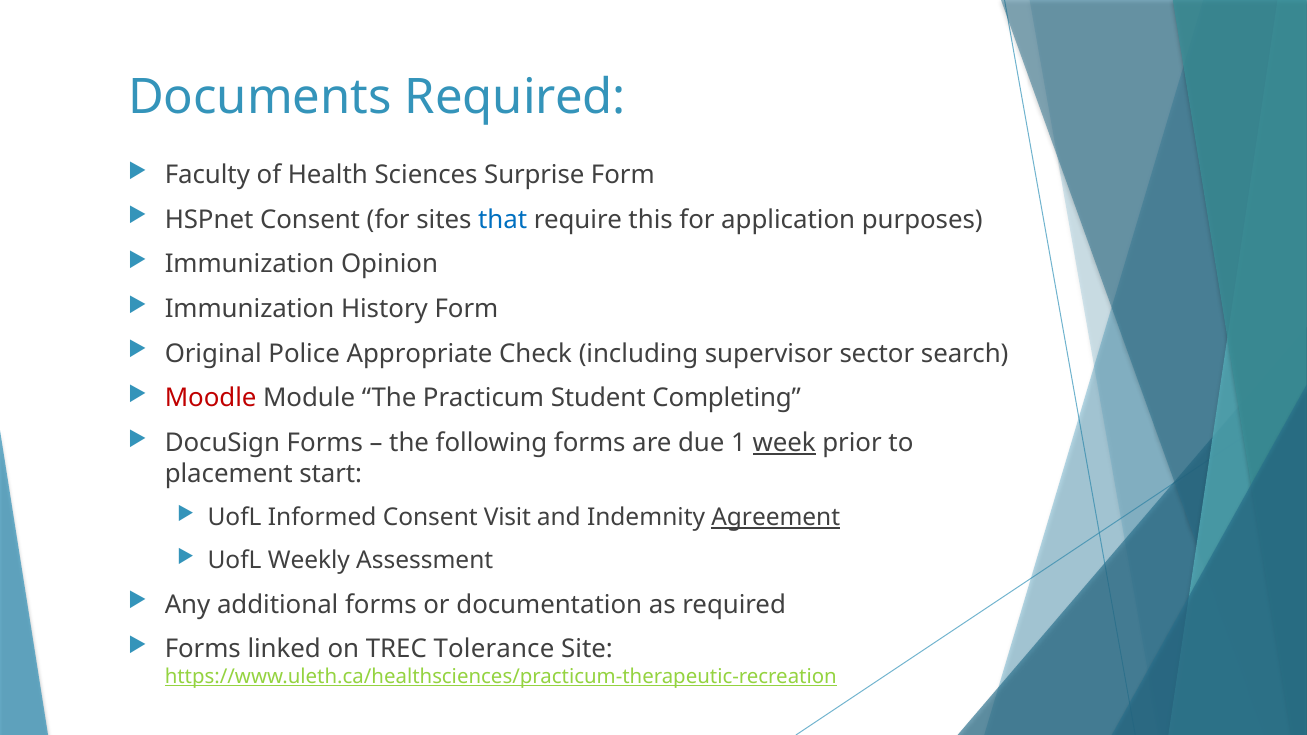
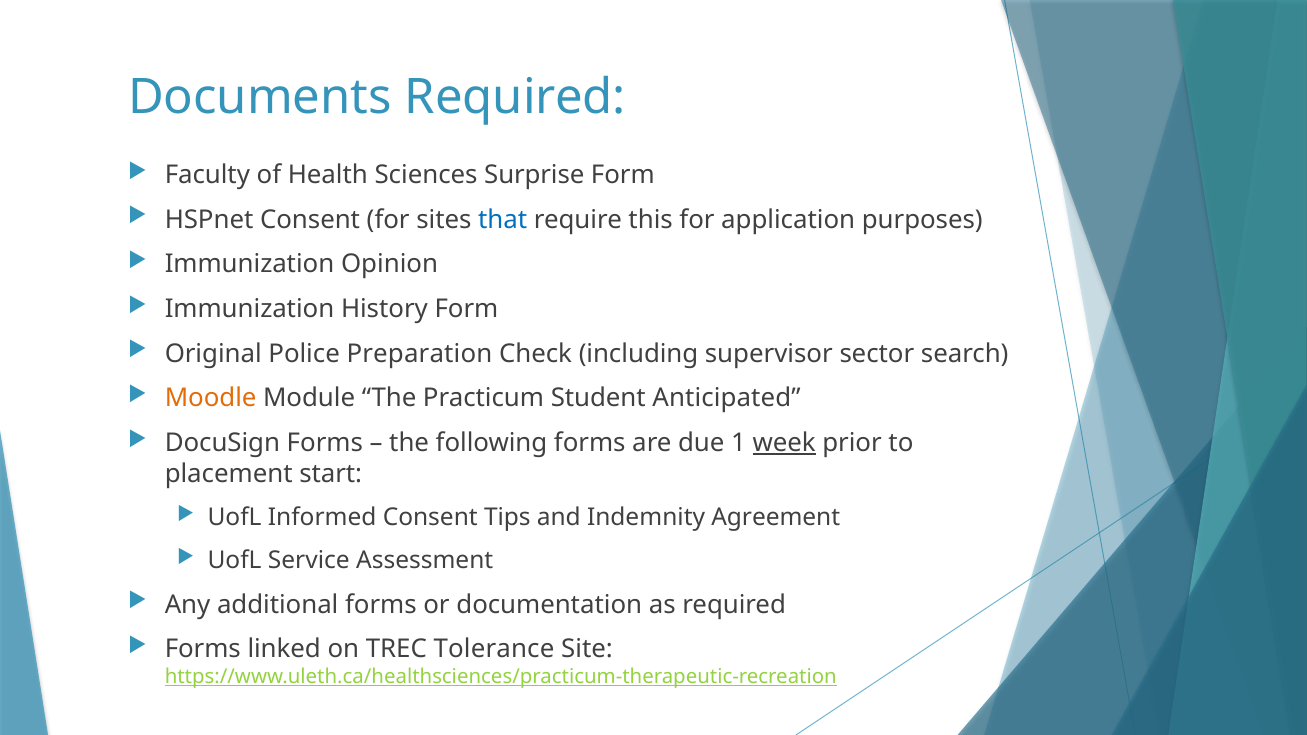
Appropriate: Appropriate -> Preparation (419, 354)
Moodle colour: red -> orange (211, 398)
Completing: Completing -> Anticipated (727, 398)
Visit: Visit -> Tips (507, 518)
Agreement underline: present -> none (776, 518)
Weekly: Weekly -> Service (309, 561)
